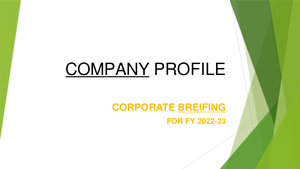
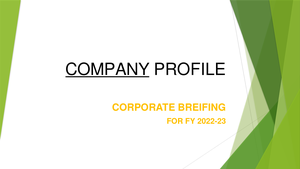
BREIFING underline: present -> none (202, 107)
